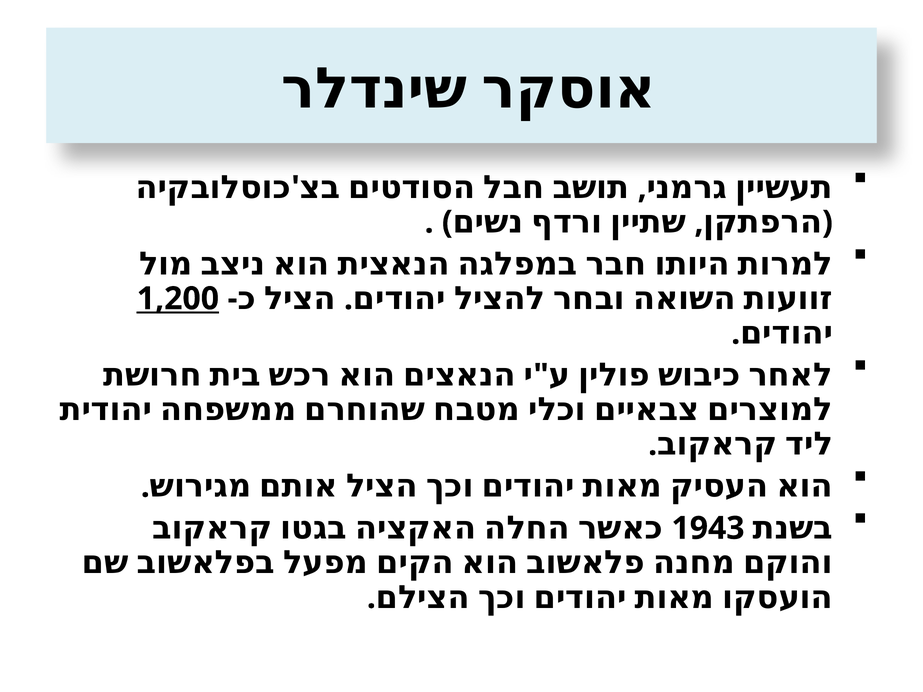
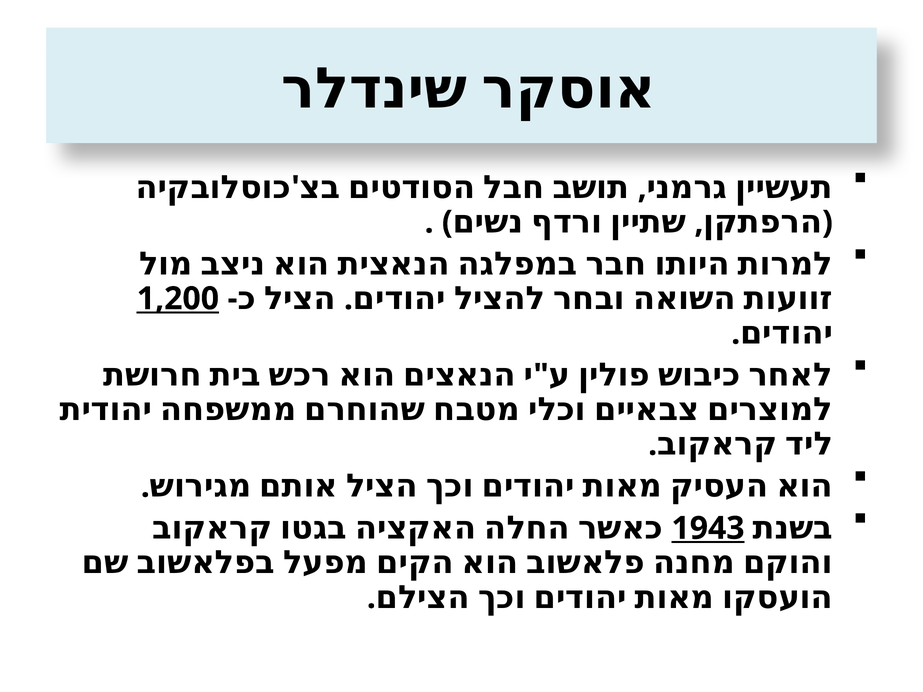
1943 underline: none -> present (708, 528)
